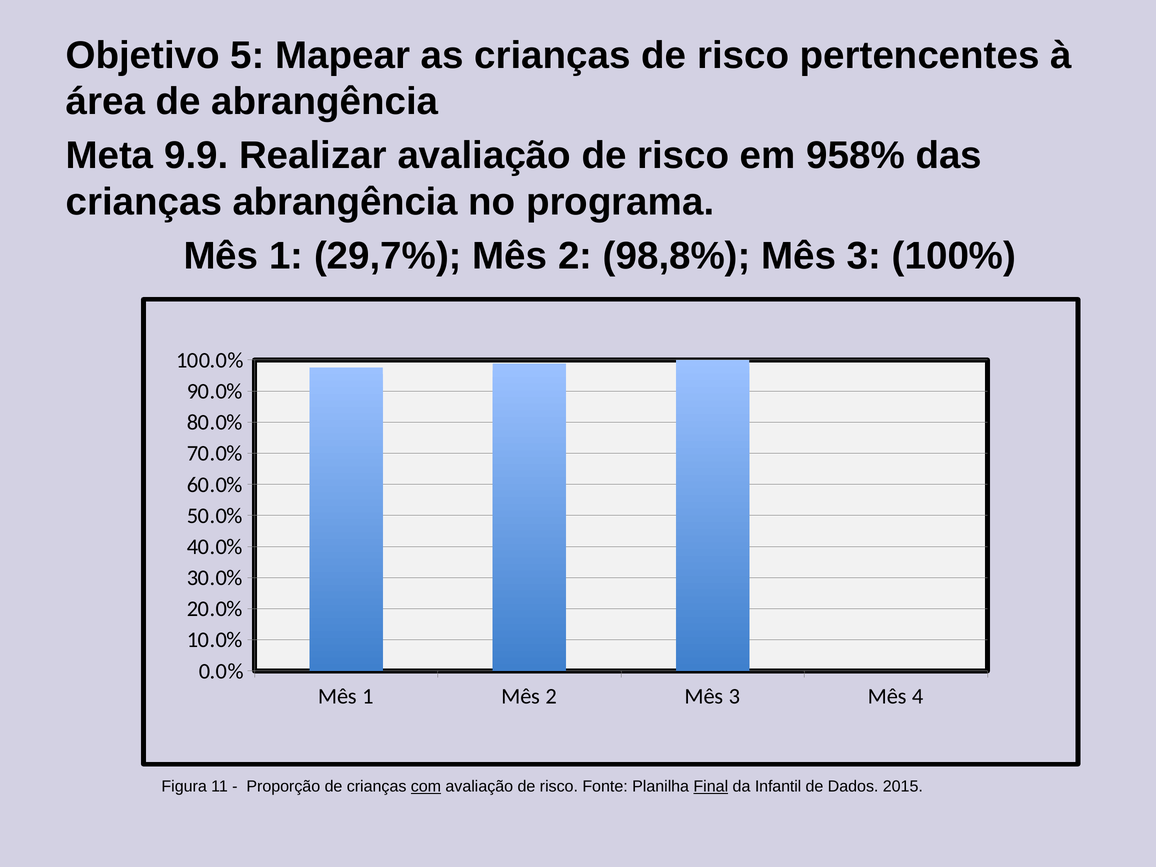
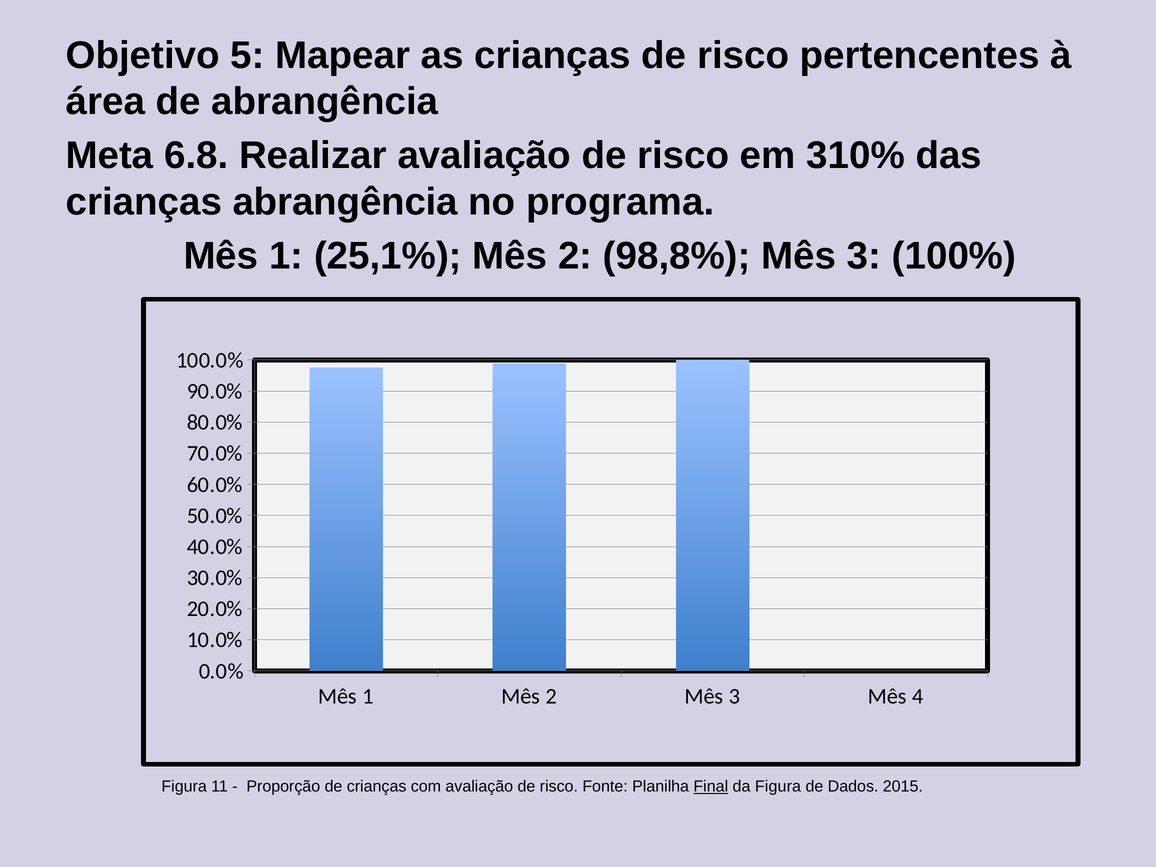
9.9: 9.9 -> 6.8 (196, 156)
958%: 958% -> 310% (856, 156)
29,7%: 29,7% -> 25,1% (388, 256)
com underline: present -> none (426, 787)
da Infantil: Infantil -> Figura (778, 787)
